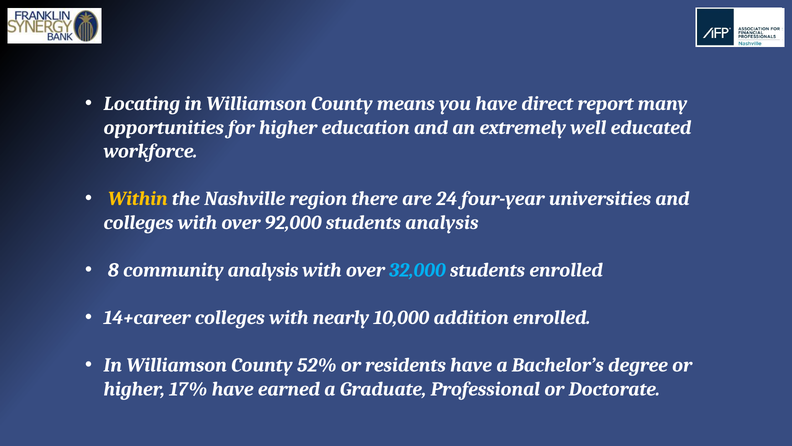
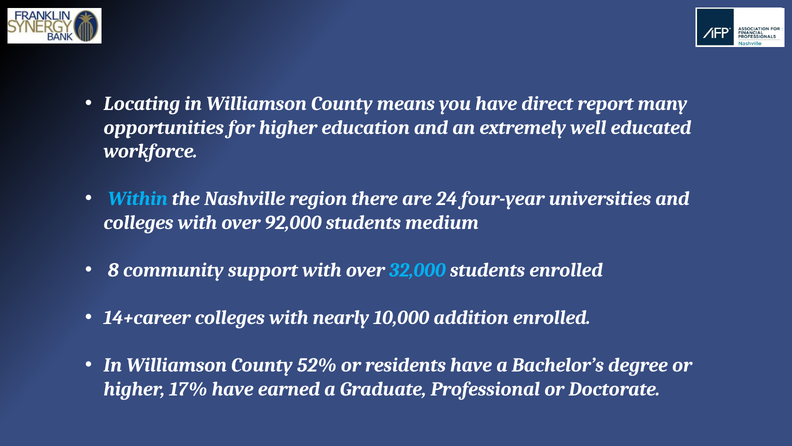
Within colour: yellow -> light blue (138, 199)
students analysis: analysis -> medium (442, 222)
community analysis: analysis -> support (263, 270)
